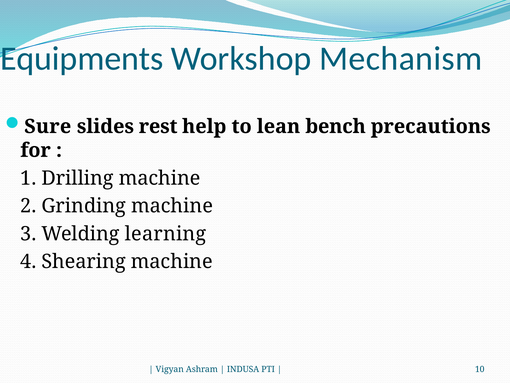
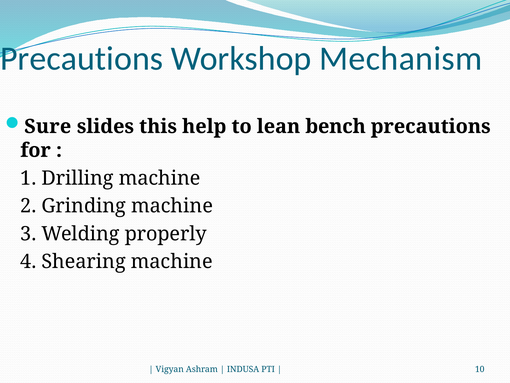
Equipments: Equipments -> Precautions (82, 58)
rest: rest -> this (158, 126)
learning: learning -> properly (166, 234)
